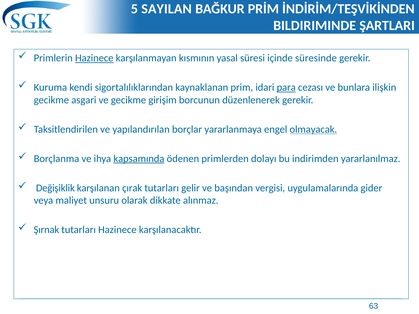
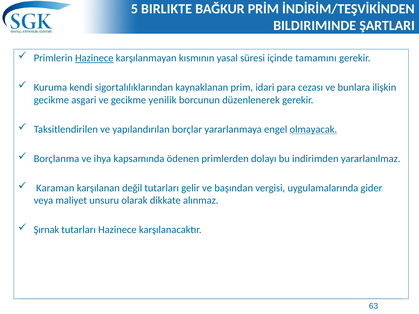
SAYILAN: SAYILAN -> BIRLIKTE (167, 9)
süresinde: süresinde -> tamamını (316, 58)
para underline: present -> none (286, 88)
girişim: girişim -> yenilik (162, 100)
kapsamında underline: present -> none (139, 159)
Değişiklik: Değişiklik -> Karaman (55, 188)
çırak: çırak -> değil (132, 188)
